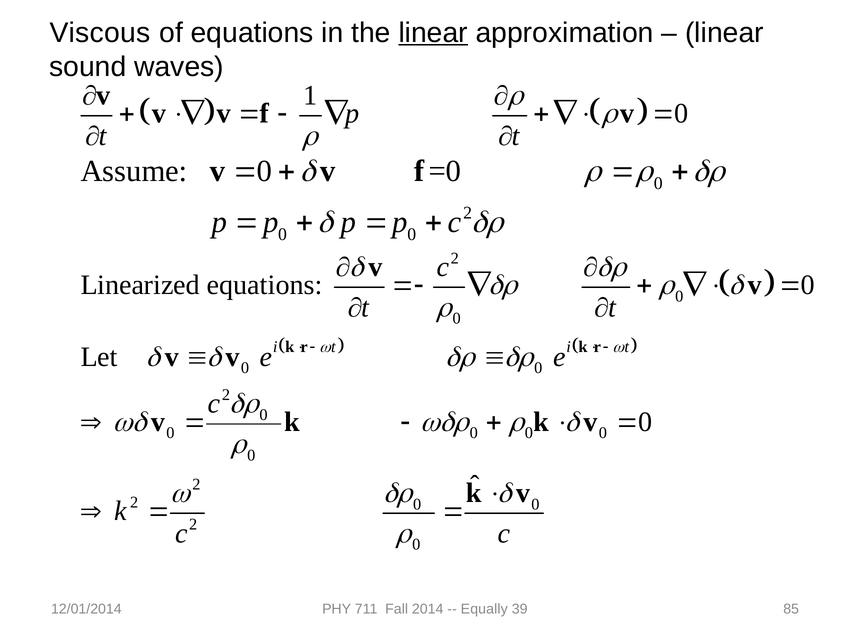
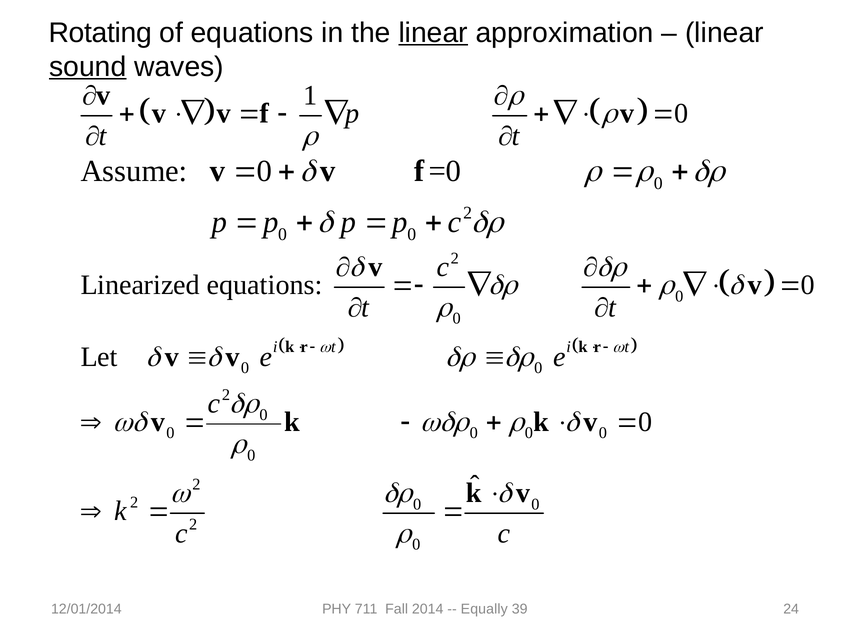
Viscous: Viscous -> Rotating (100, 33)
sound underline: none -> present (88, 67)
85: 85 -> 24 (791, 609)
